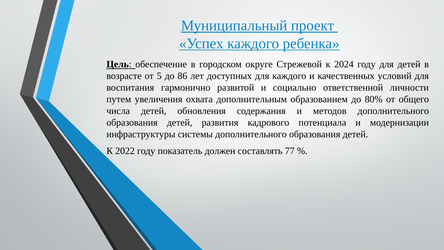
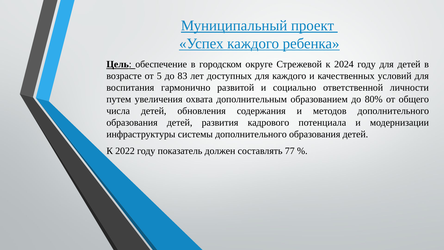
86: 86 -> 83 (182, 76)
